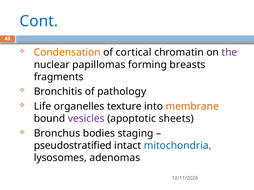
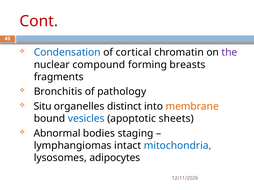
Cont colour: blue -> red (39, 21)
Condensation colour: orange -> blue (67, 53)
papillomas: papillomas -> compound (99, 65)
Life: Life -> Situ (43, 107)
texture: texture -> distinct (124, 107)
vesicles colour: purple -> blue (86, 119)
Bronchus: Bronchus -> Abnormal (57, 134)
pseudostratified: pseudostratified -> lymphangiomas (73, 146)
adenomas: adenomas -> adipocytes (115, 158)
